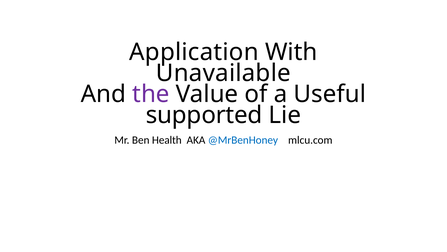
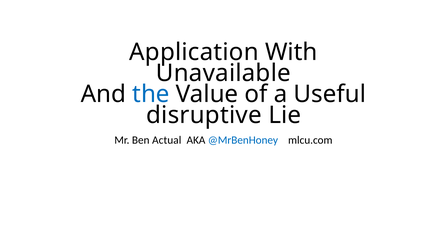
the colour: purple -> blue (151, 94)
supported: supported -> disruptive (204, 115)
Health: Health -> Actual (167, 140)
